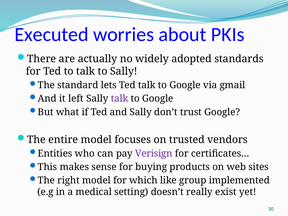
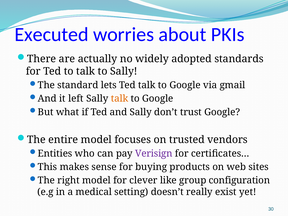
talk colour: purple -> orange (120, 99)
which: which -> clever (143, 180)
implemented: implemented -> configuration (239, 180)
